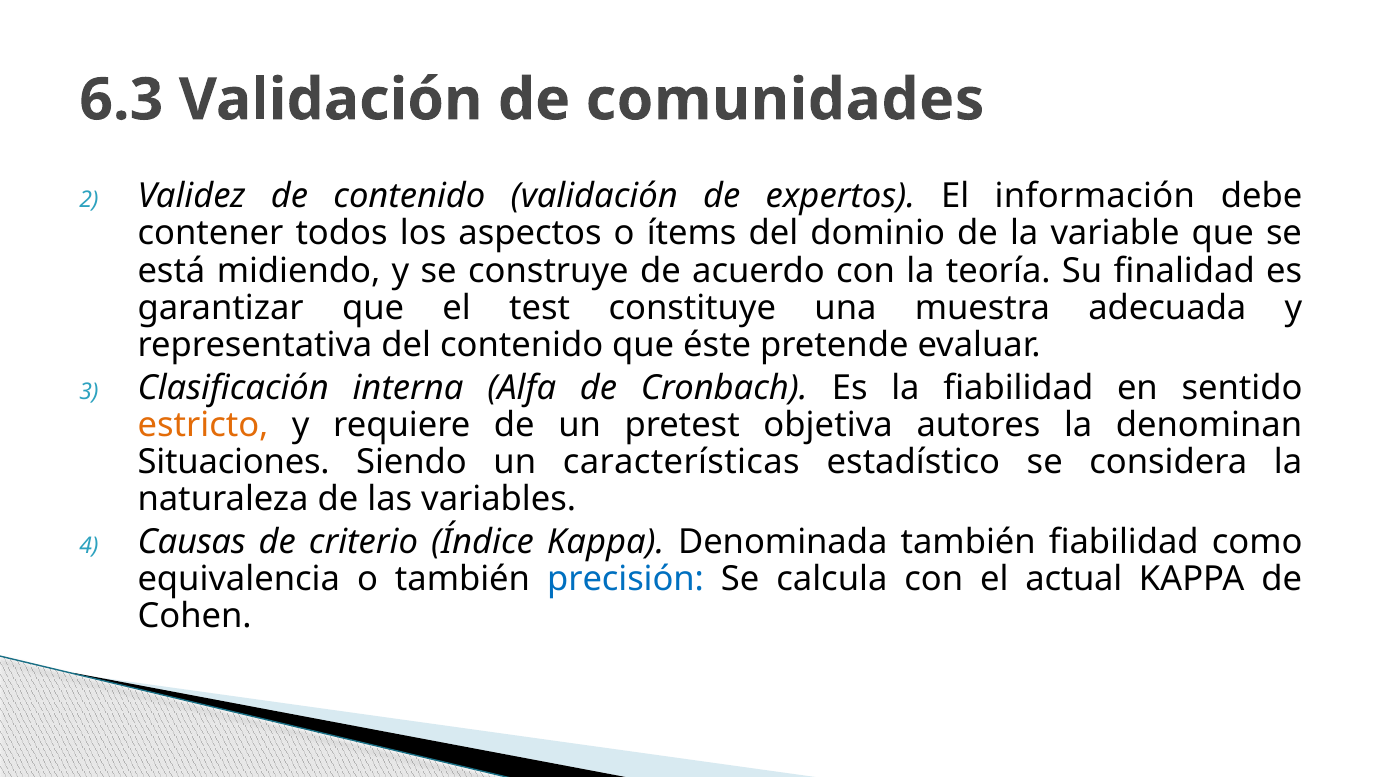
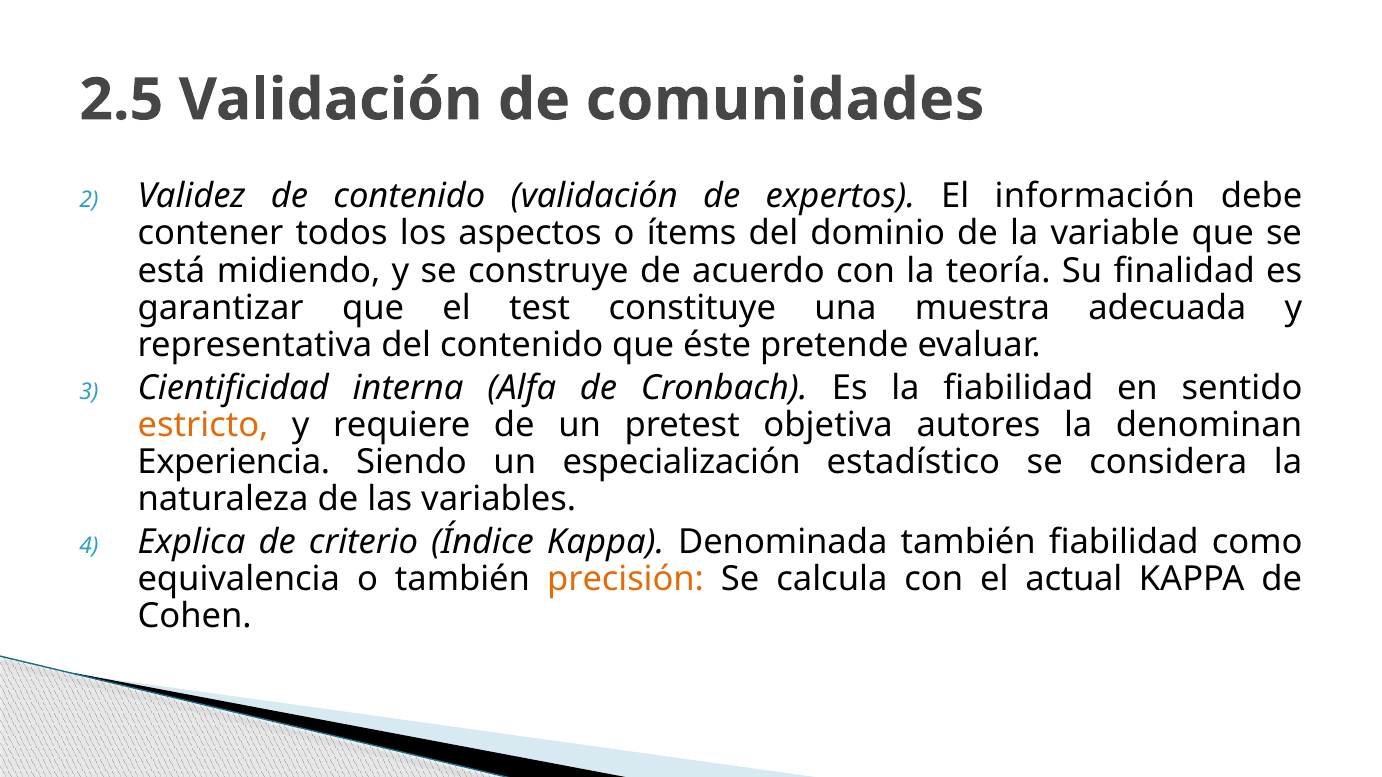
6.3: 6.3 -> 2.5 (121, 100)
Clasificación: Clasificación -> Cientificidad (233, 388)
Situaciones: Situaciones -> Experiencia (234, 462)
características: características -> especialización (682, 462)
Causas: Causas -> Explica (192, 542)
precisión colour: blue -> orange (626, 579)
